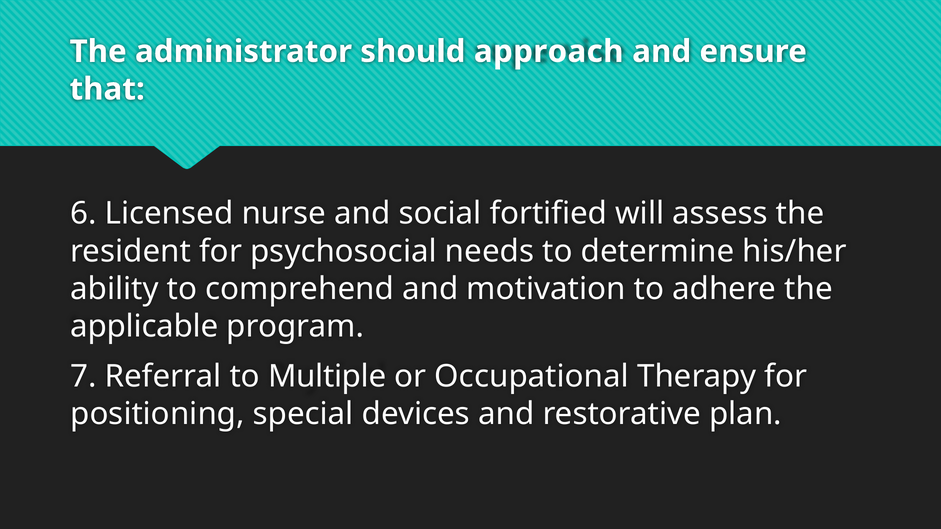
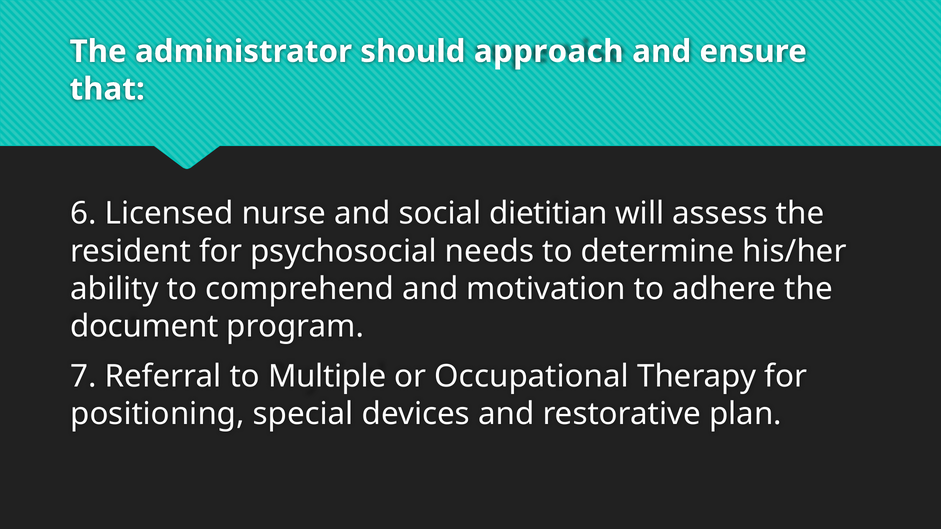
fortified: fortified -> dietitian (549, 214)
applicable: applicable -> document (144, 327)
